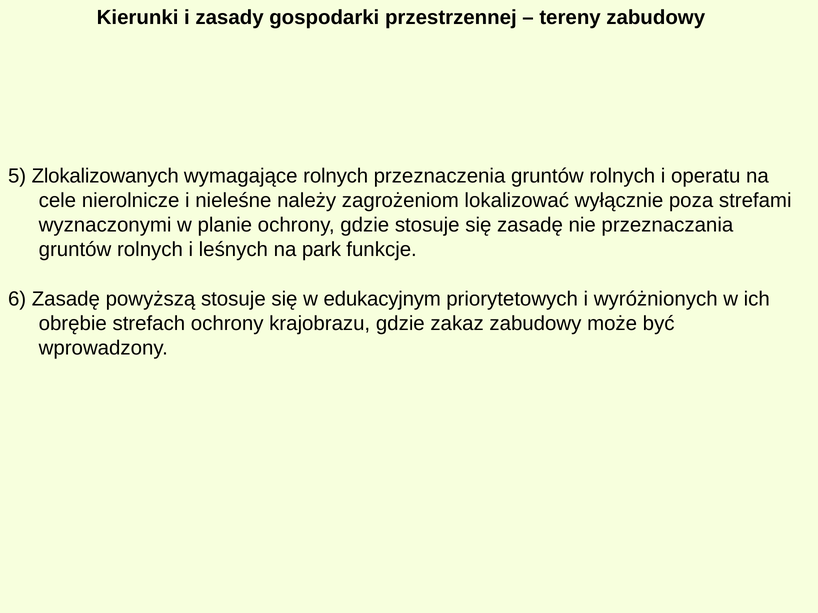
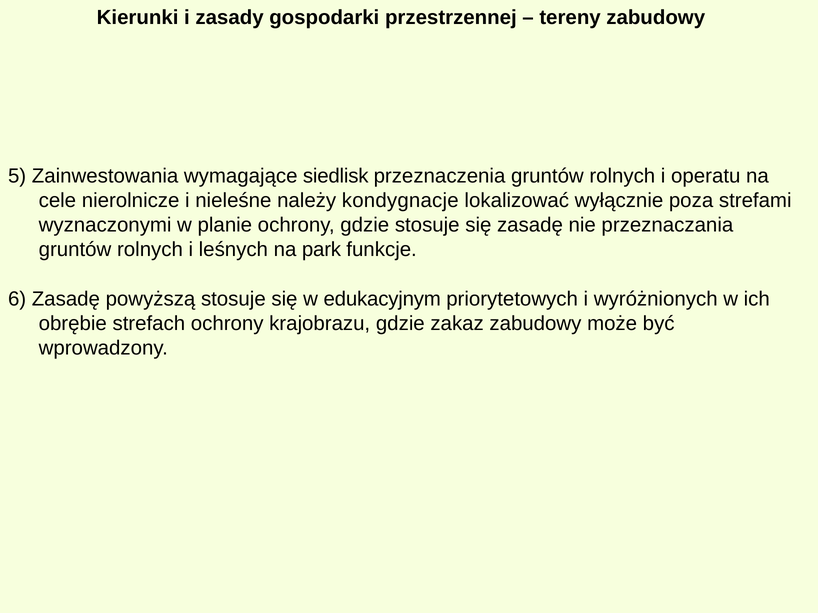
Zlokalizowanych: Zlokalizowanych -> Zainwestowania (105, 176)
wymagające rolnych: rolnych -> siedlisk (336, 176)
zagrożeniom: zagrożeniom -> kondygnacje (400, 201)
